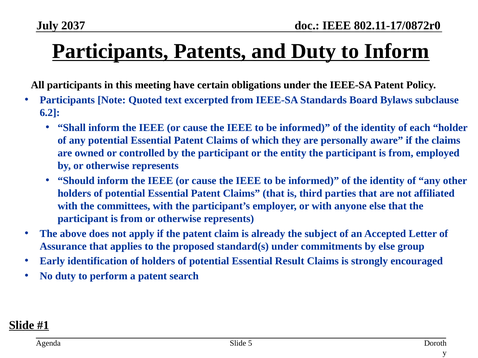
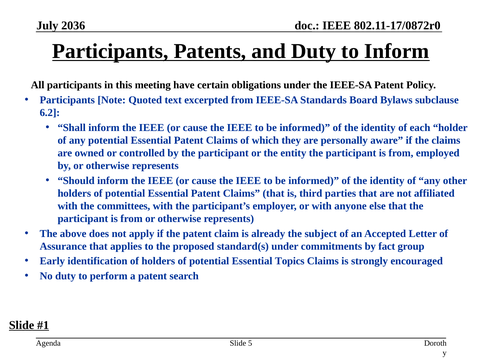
2037: 2037 -> 2036 (73, 26)
by else: else -> fact (387, 247)
Result: Result -> Topics (290, 261)
